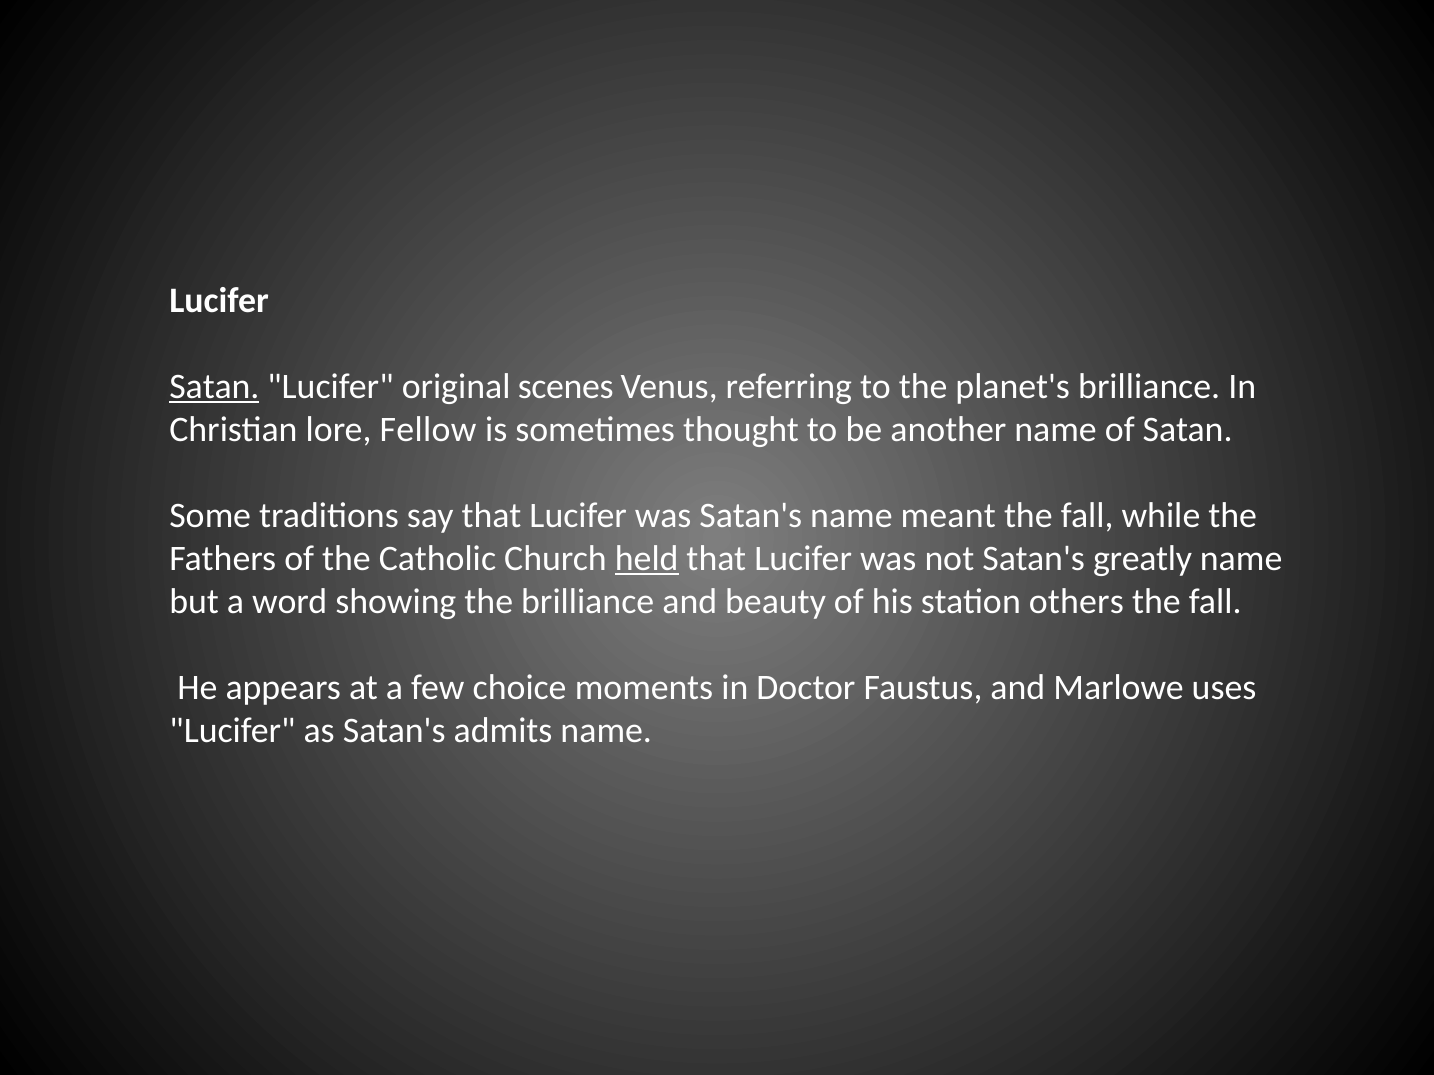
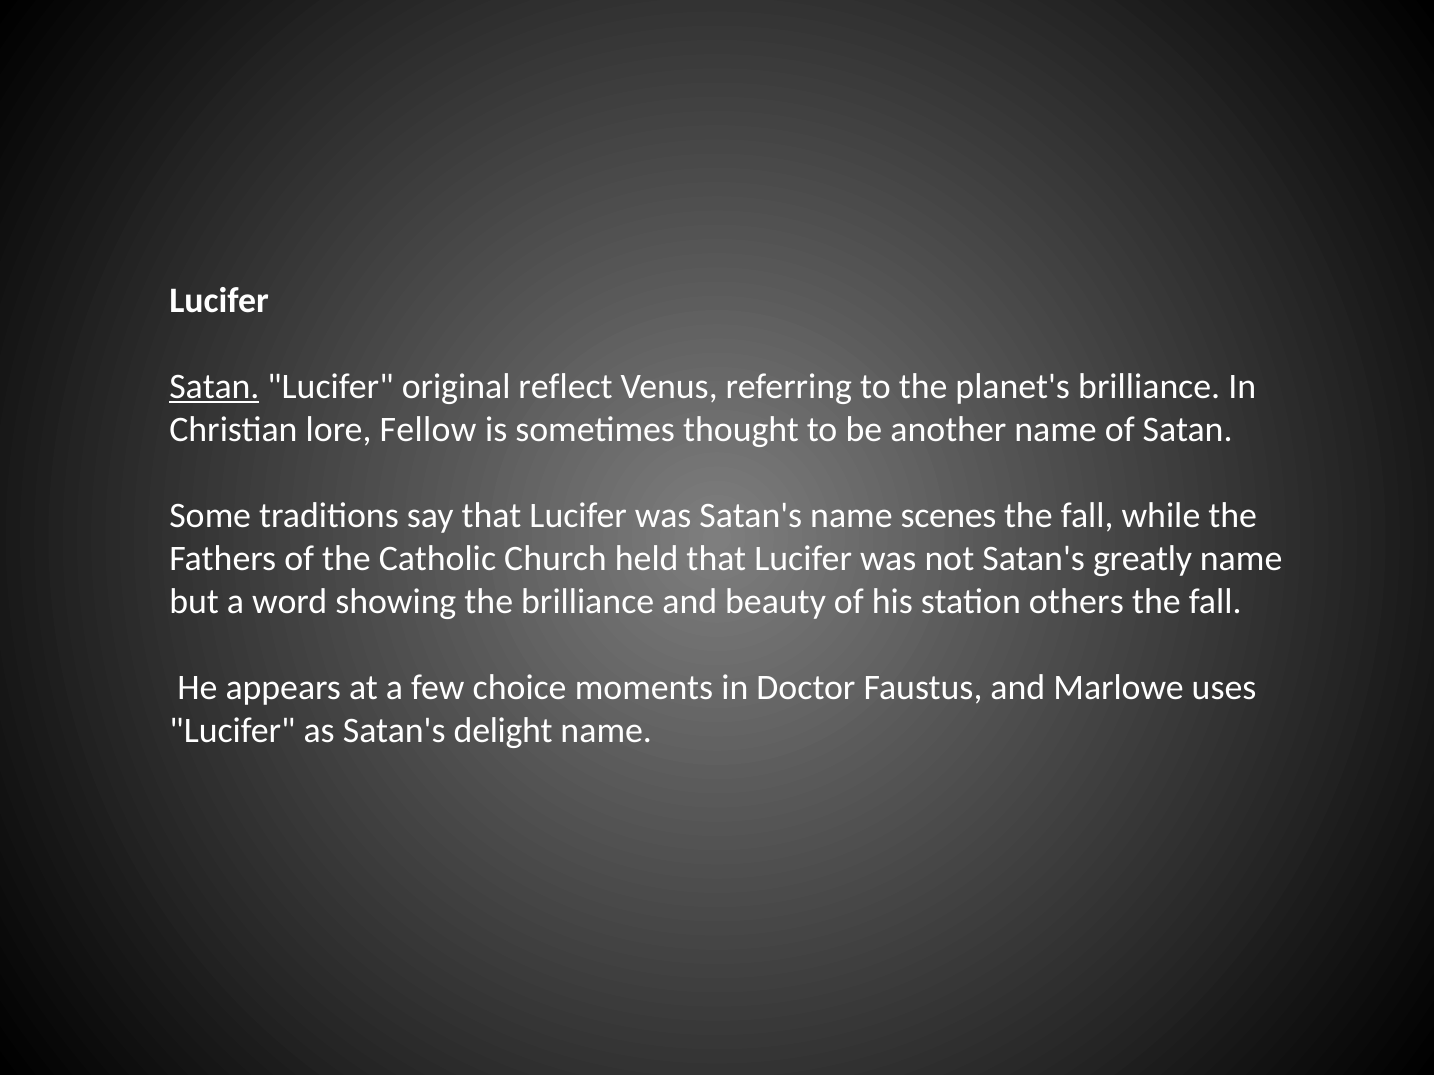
scenes: scenes -> reflect (566, 387)
meant: meant -> scenes (949, 516)
held underline: present -> none (647, 559)
admits: admits -> delight (503, 731)
